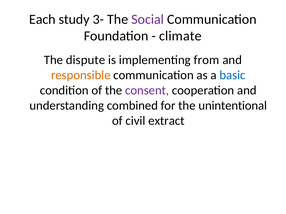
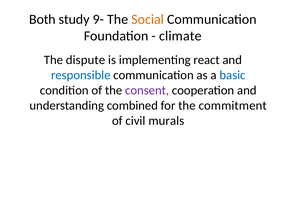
Each: Each -> Both (42, 19)
3-: 3- -> 9- (98, 19)
Social colour: purple -> orange (148, 19)
from: from -> react (207, 60)
responsible colour: orange -> blue (81, 75)
unintentional: unintentional -> commitment (233, 106)
extract: extract -> murals (166, 121)
